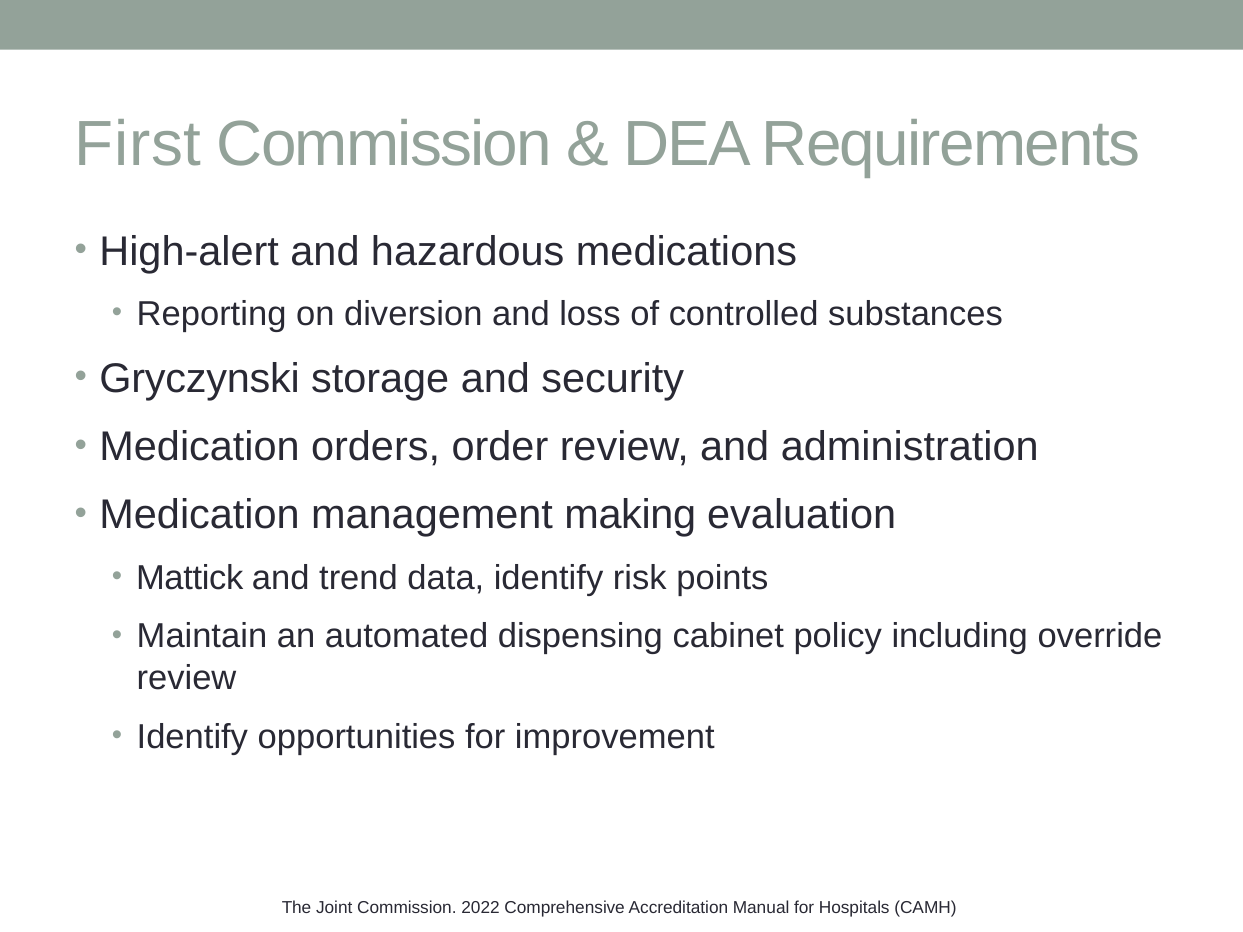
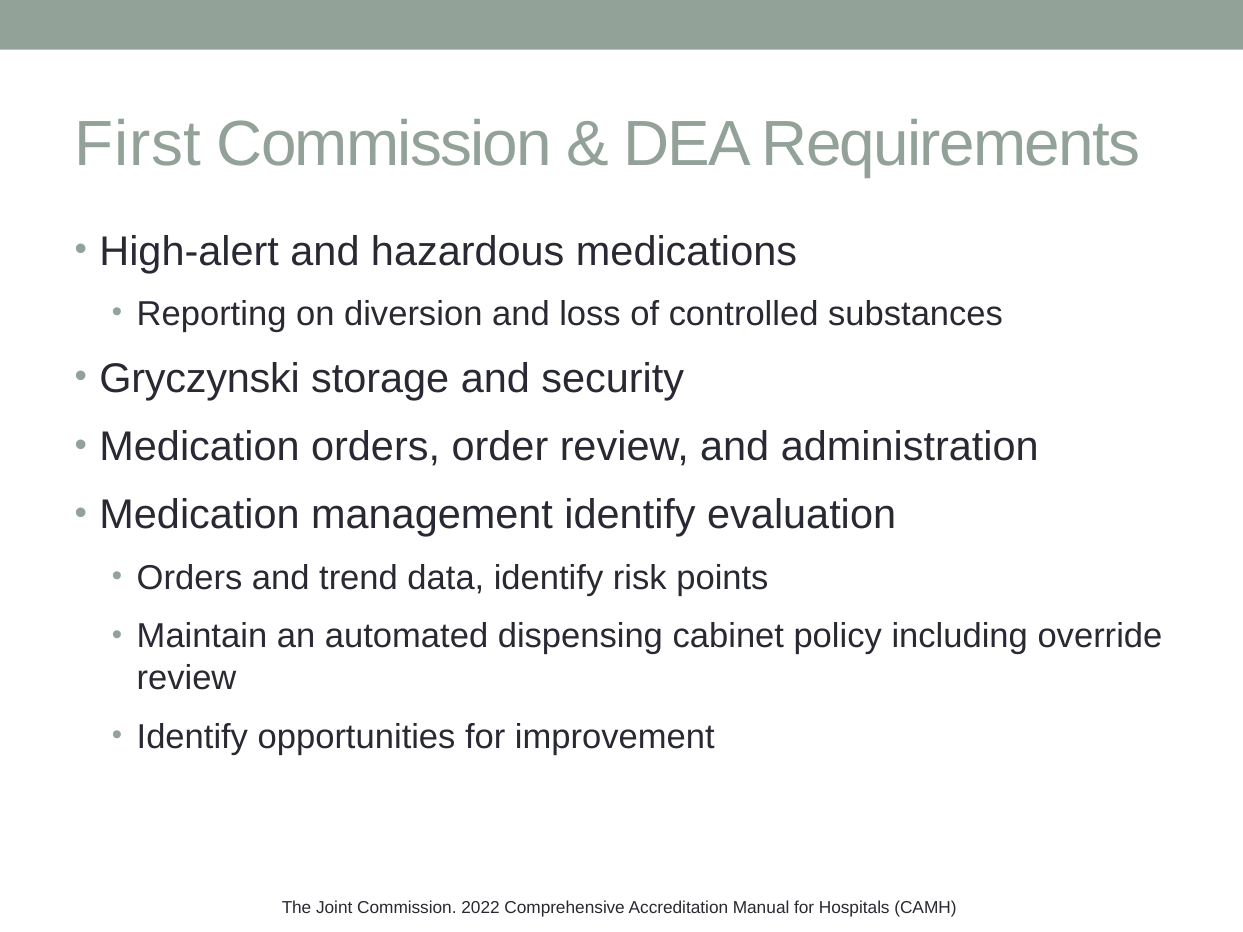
management making: making -> identify (630, 515)
Mattick: Mattick -> Orders (190, 578)
